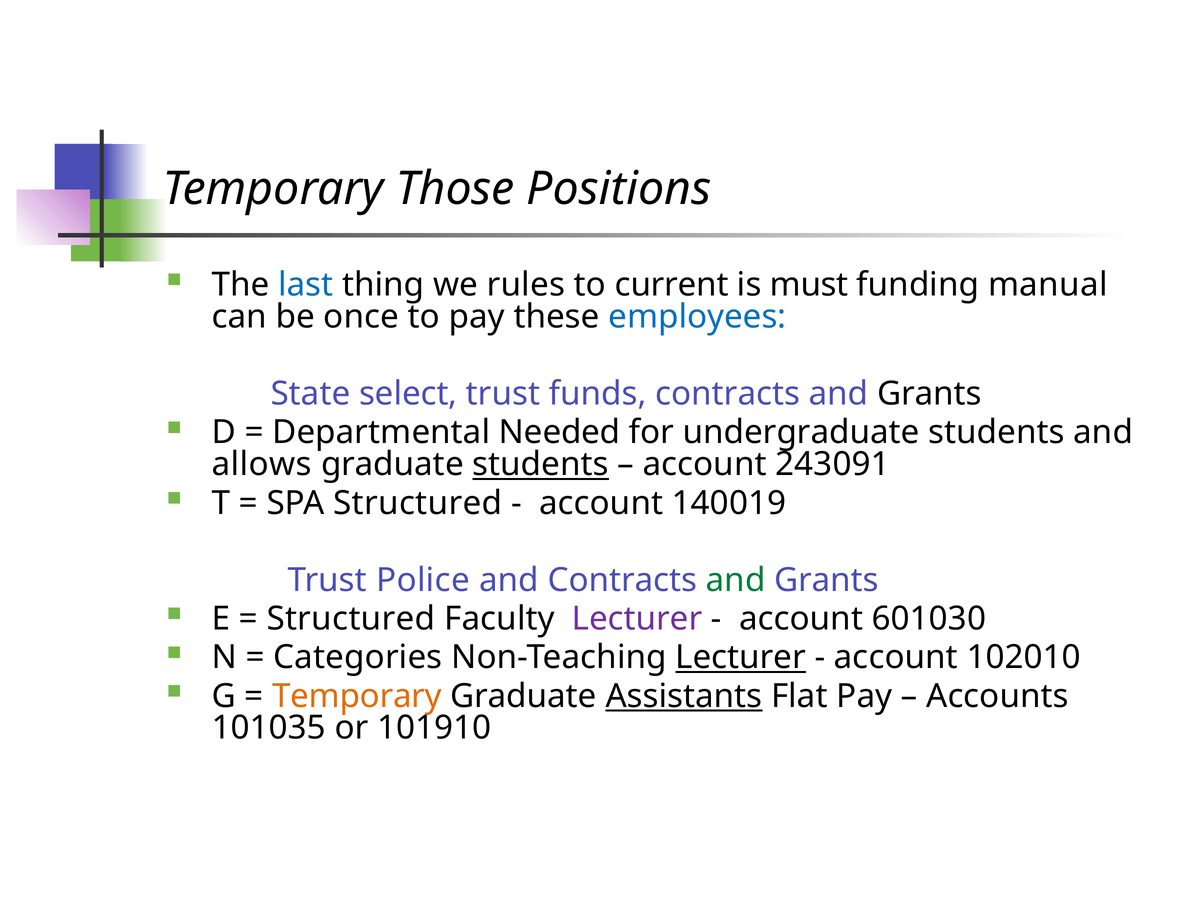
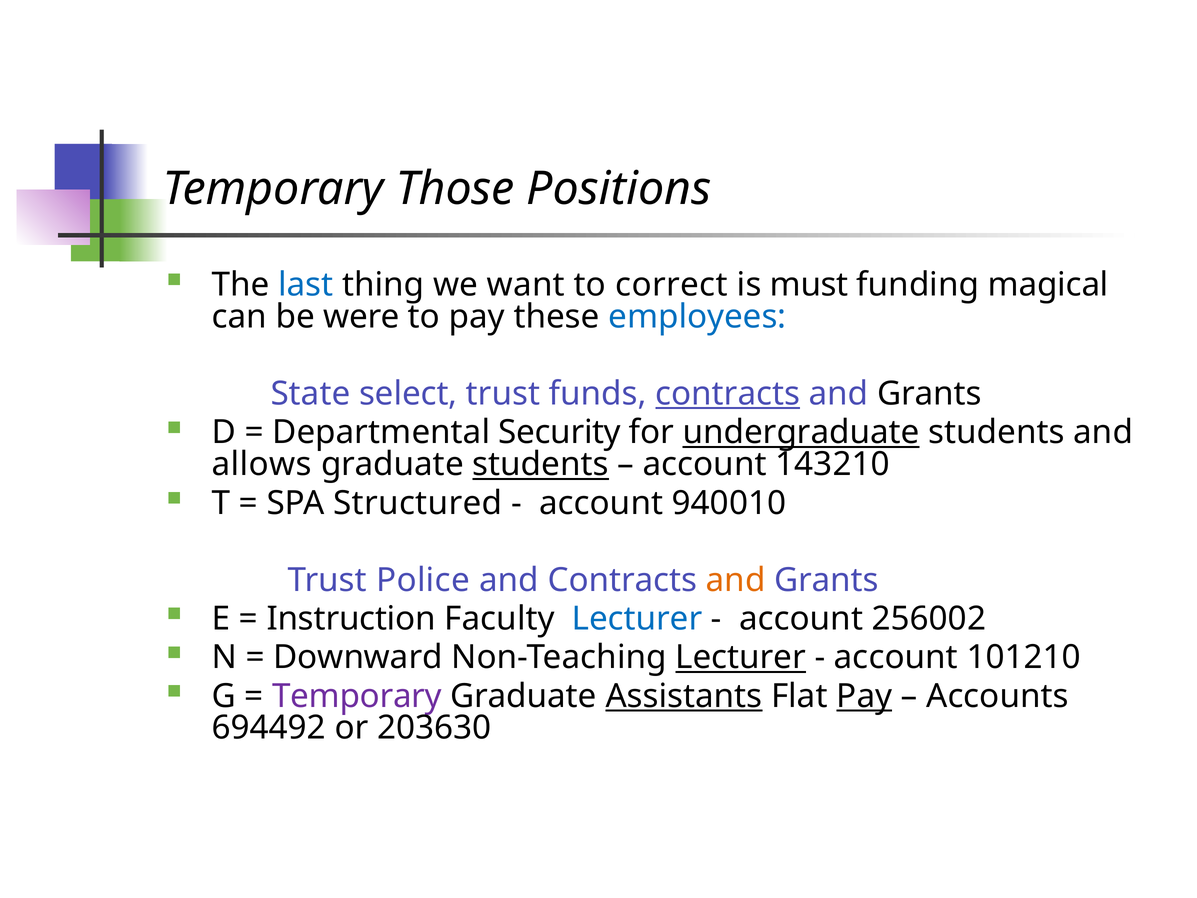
rules: rules -> want (526, 285)
current: current -> correct (671, 285)
manual: manual -> magical (1048, 285)
once: once -> were (362, 317)
contracts underline: none -> present (728, 394)
Needed: Needed -> Security (560, 432)
undergraduate underline: none -> present (801, 432)
243091: 243091 -> 143210 (833, 464)
140019: 140019 -> 940010 (729, 503)
and colour: green -> orange (736, 580)
Structured: Structured -> Instruction (351, 619)
Lecturer colour: purple -> blue (637, 619)
601030: 601030 -> 256002 (929, 619)
Categories: Categories -> Downward (358, 657)
102010: 102010 -> 101210 (1024, 657)
Temporary colour: orange -> purple (357, 696)
Pay underline: none -> present (864, 696)
101035: 101035 -> 694492 (269, 728)
101910: 101910 -> 203630 (434, 728)
